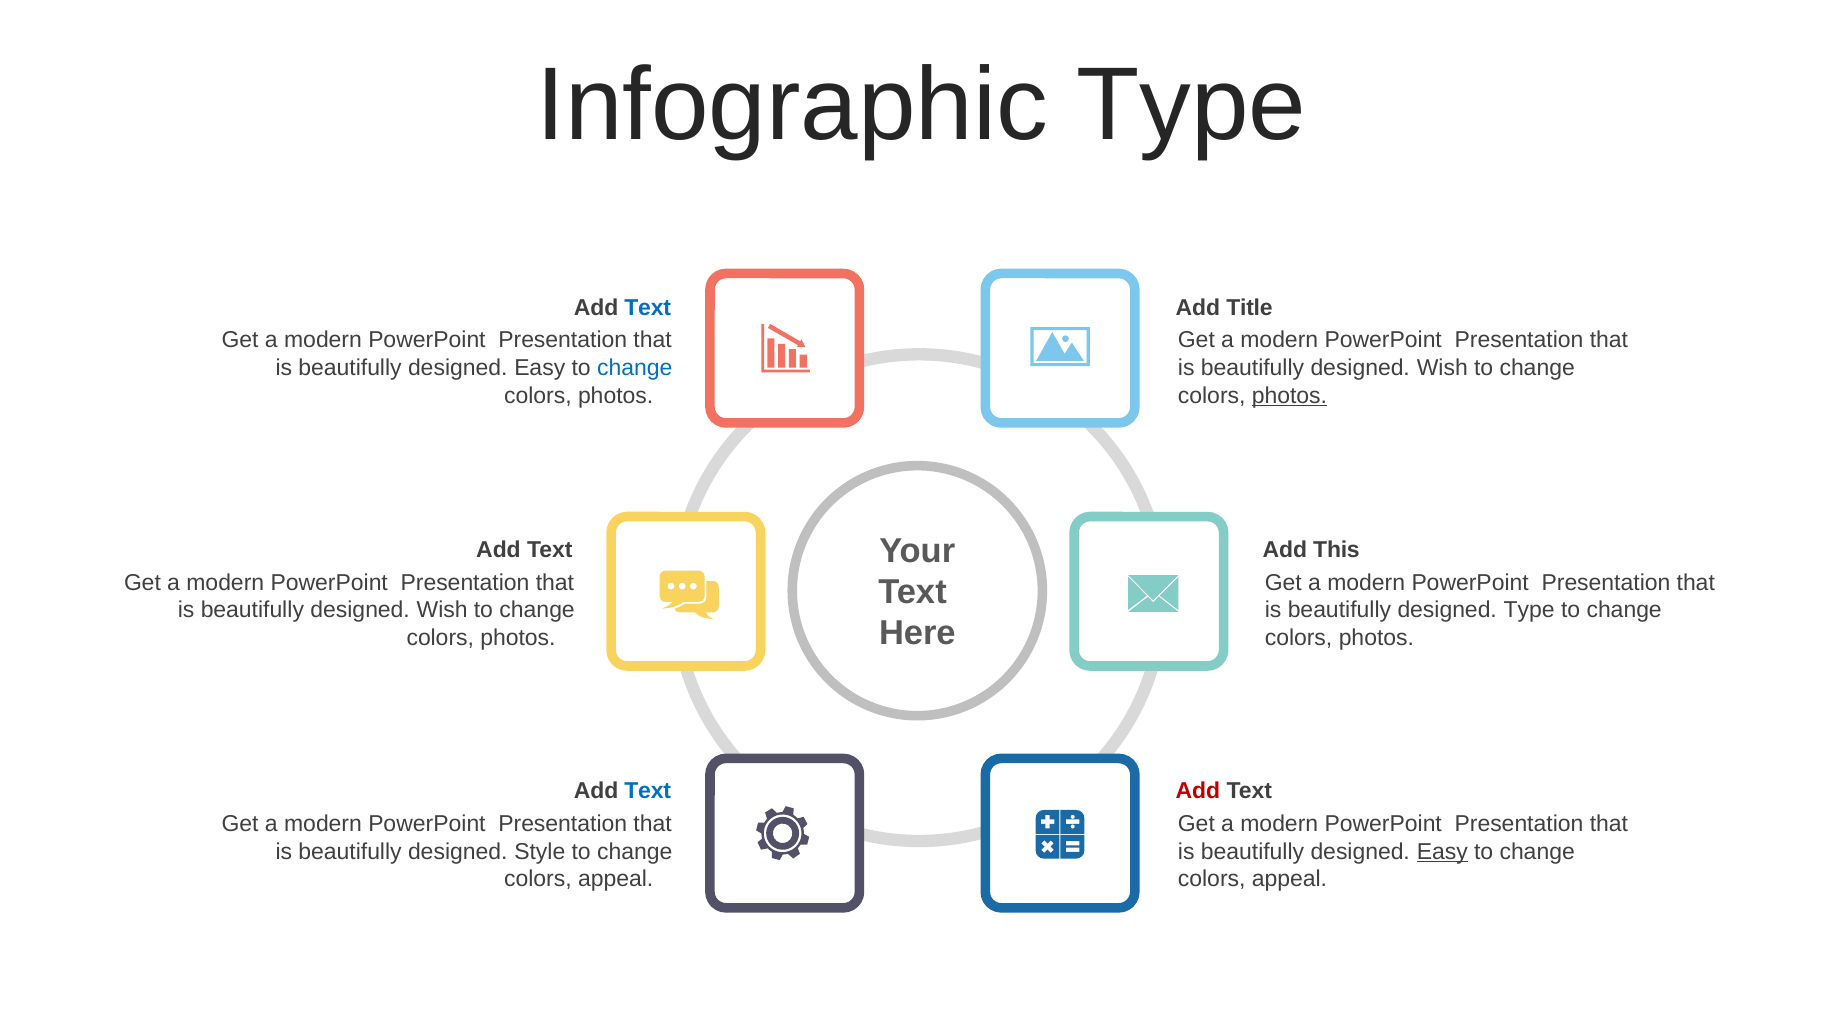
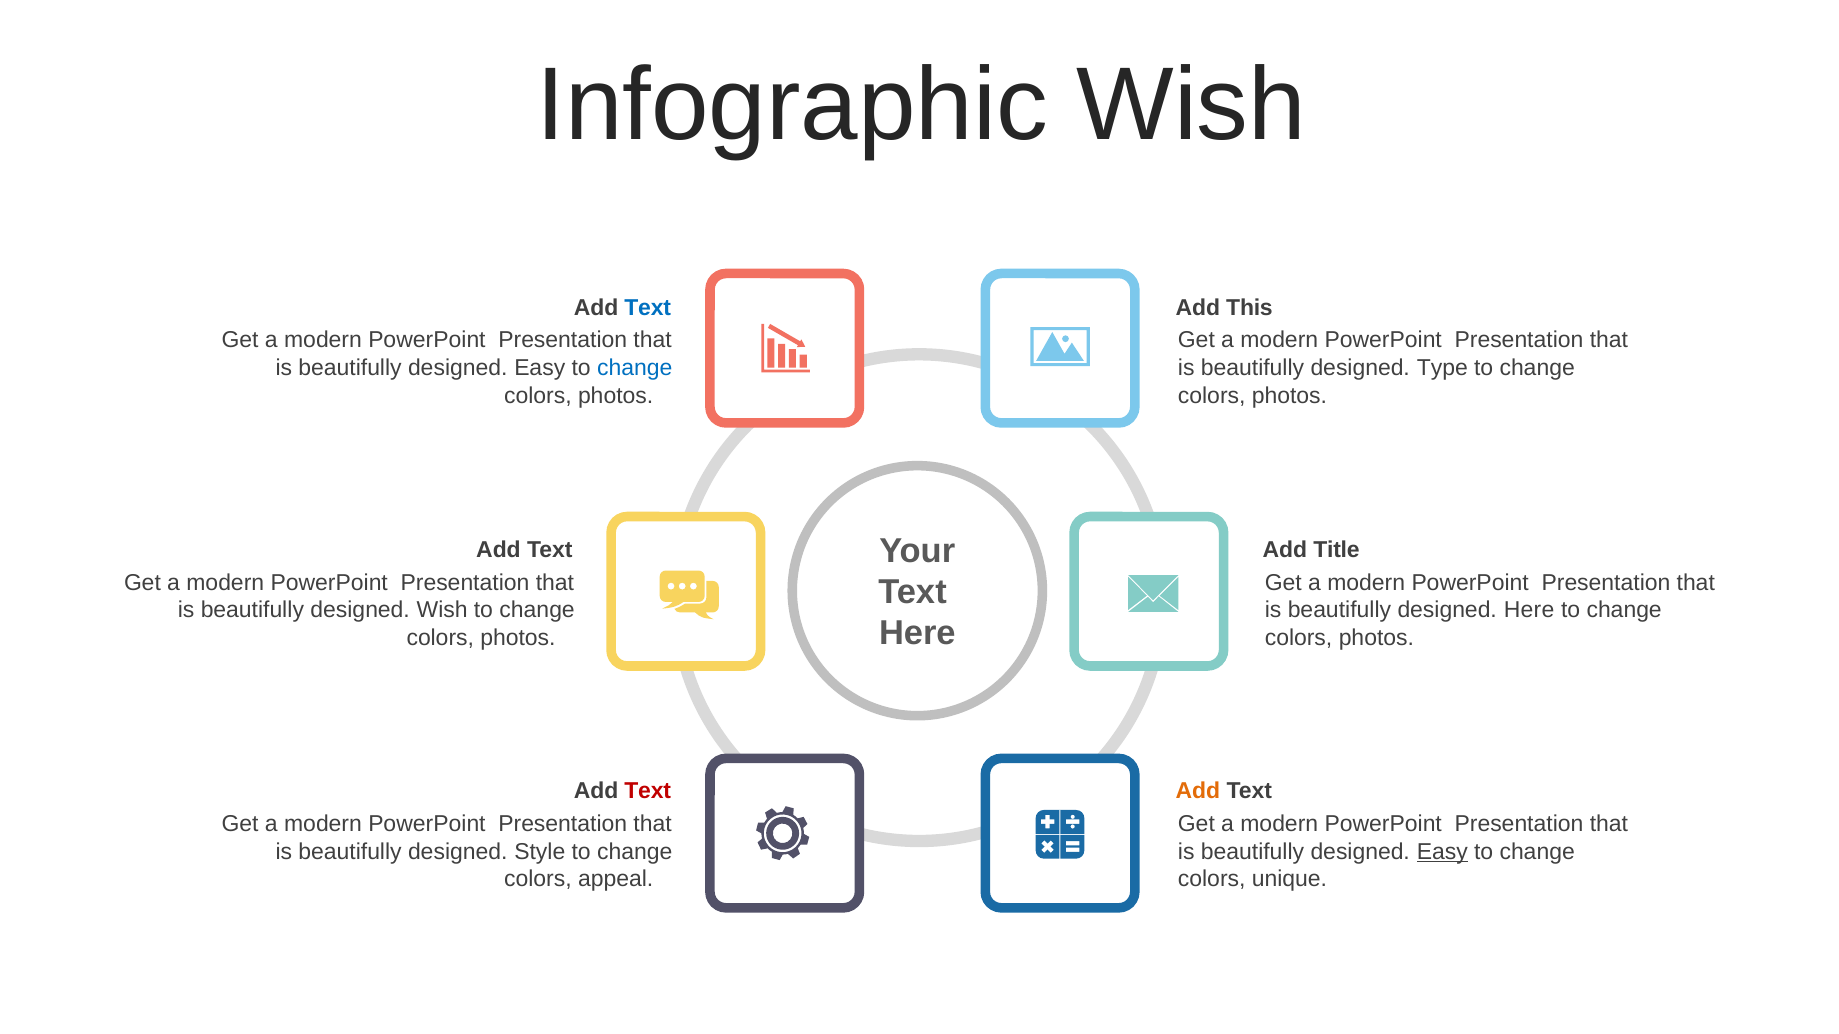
Infographic Type: Type -> Wish (1191, 105)
Title: Title -> This (1249, 308)
Wish: Wish -> Type (1442, 368)
photos underline: present -> none (1289, 396)
This: This -> Title (1336, 550)
designed Type: Type -> Here (1529, 610)
Text colour: blue -> red (648, 792)
Add colour: red -> orange (1198, 792)
appeal: appeal -> unique (1289, 879)
